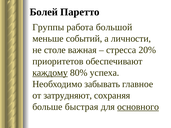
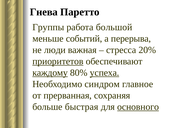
Болей: Болей -> Гнева (44, 12)
личности: личности -> перерыва (131, 39)
столе: столе -> люди (55, 50)
приоритетов underline: none -> present (58, 61)
успеха underline: none -> present (105, 73)
забывать: забывать -> синдром (102, 84)
затрудняют: затрудняют -> прерванная (68, 96)
